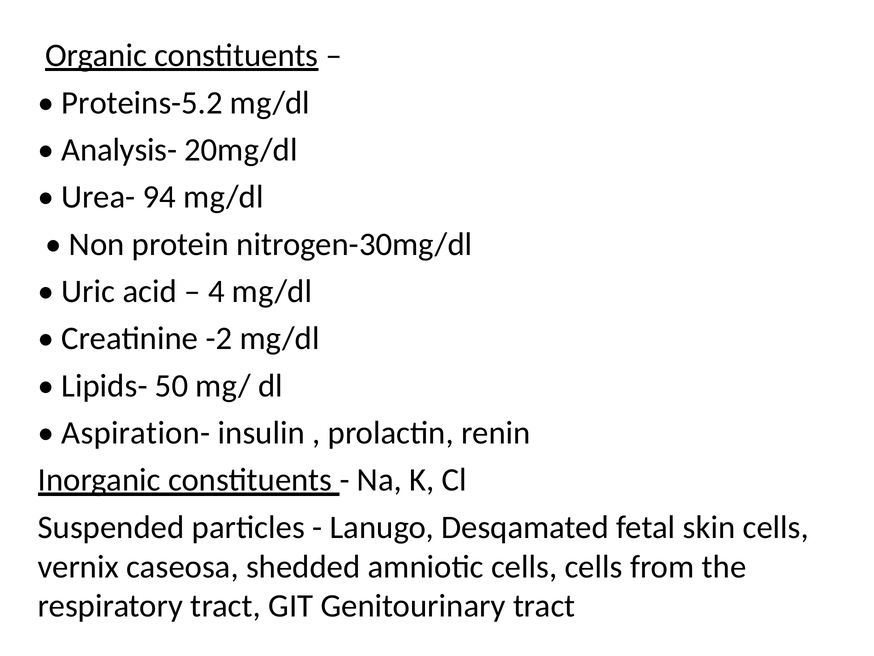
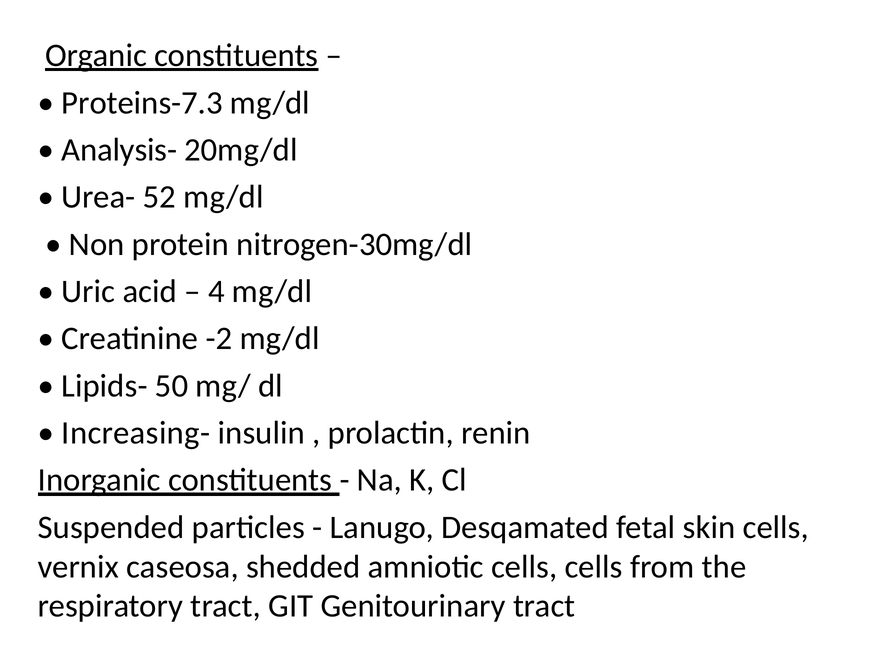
Proteins-5.2: Proteins-5.2 -> Proteins-7.3 (142, 103)
94: 94 -> 52 (159, 197)
Aspiration-: Aspiration- -> Increasing- (136, 433)
